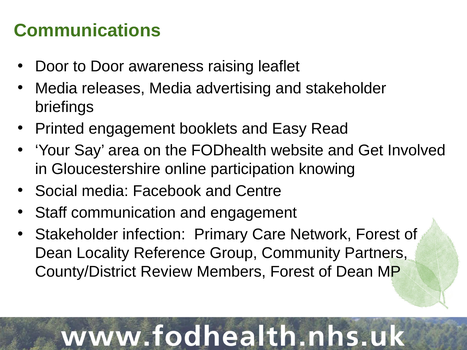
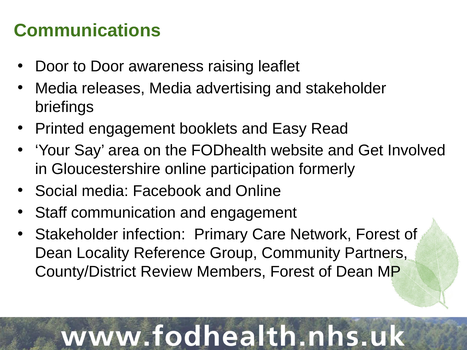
knowing: knowing -> formerly (327, 169)
and Centre: Centre -> Online (258, 191)
